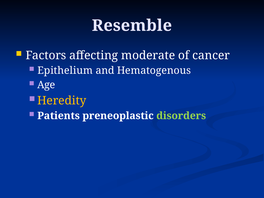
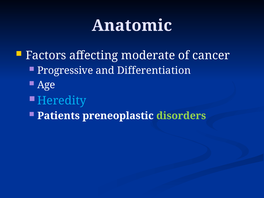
Resemble: Resemble -> Anatomic (132, 26)
Epithelium: Epithelium -> Progressive (65, 71)
Hematogenous: Hematogenous -> Differentiation (154, 71)
Heredity colour: yellow -> light blue (62, 101)
